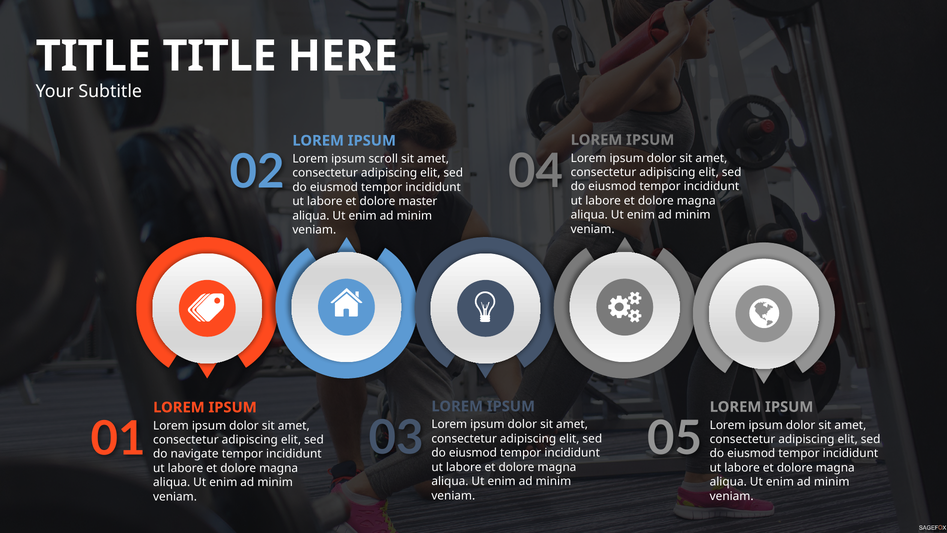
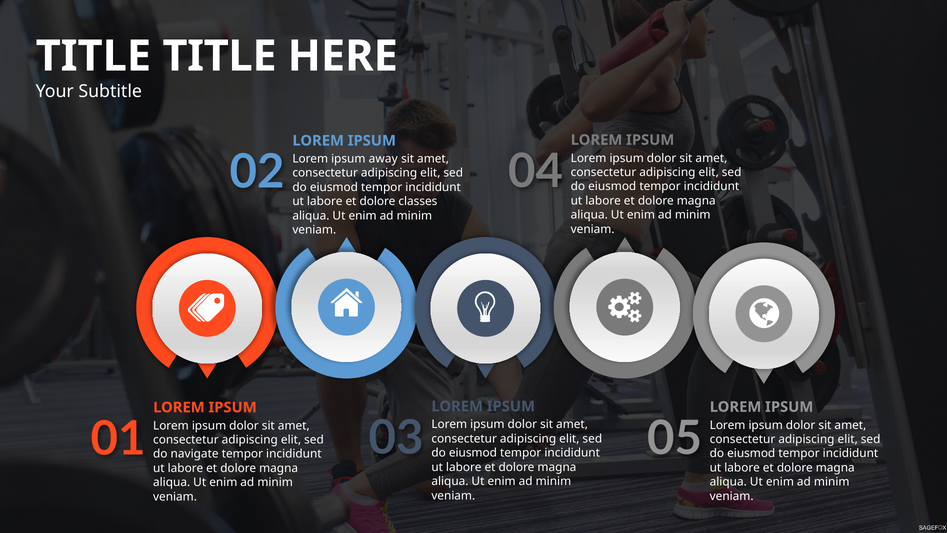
scroll: scroll -> away (383, 159)
master: master -> classes (418, 201)
